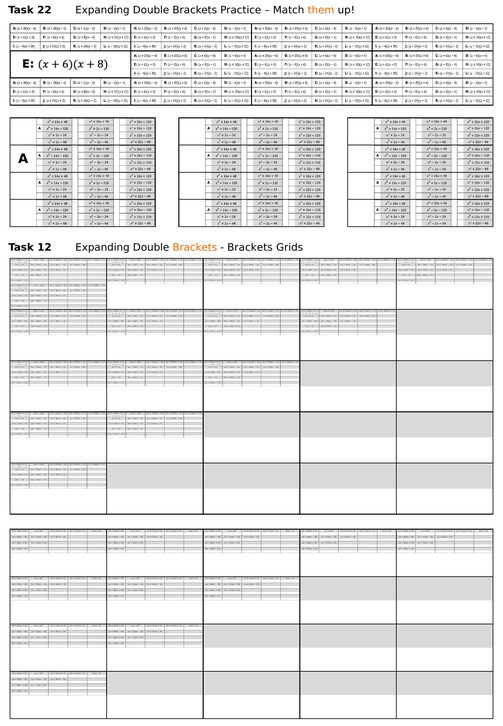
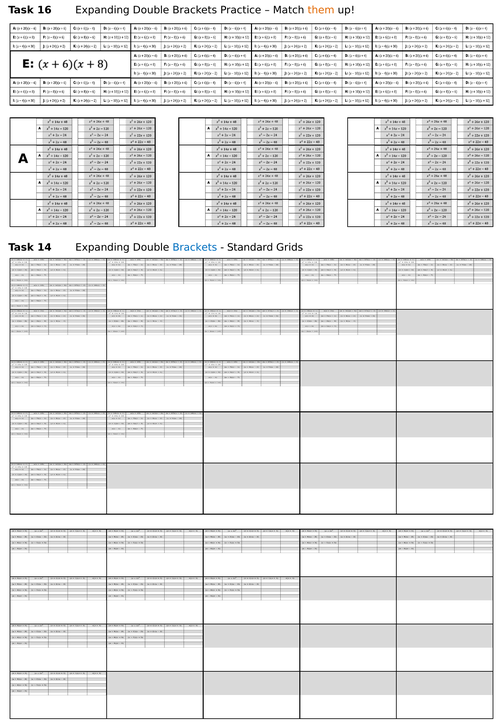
22: 22 -> 16 (44, 10)
12: 12 -> 14 (44, 248)
Brackets colour: orange -> blue (195, 248)
Brackets: Brackets -> Standard (250, 248)
